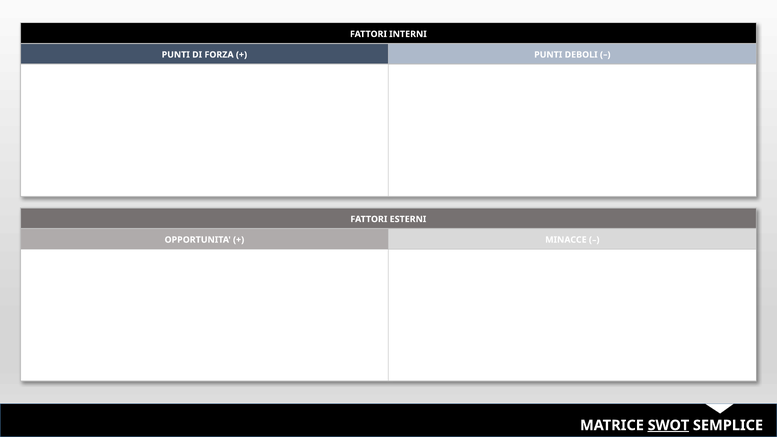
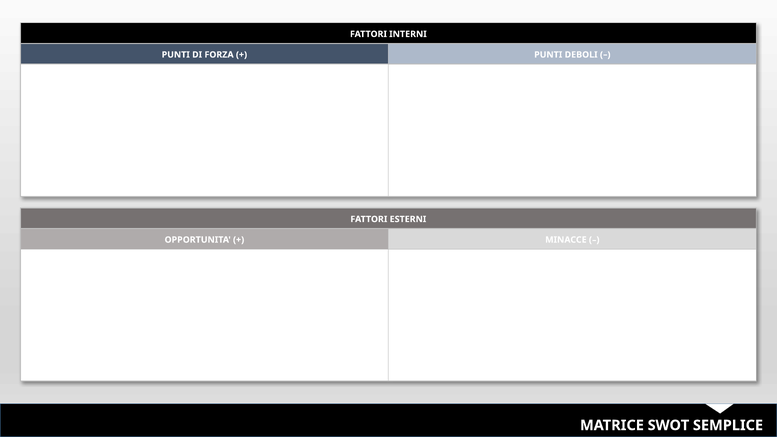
SWOT underline: present -> none (668, 425)
